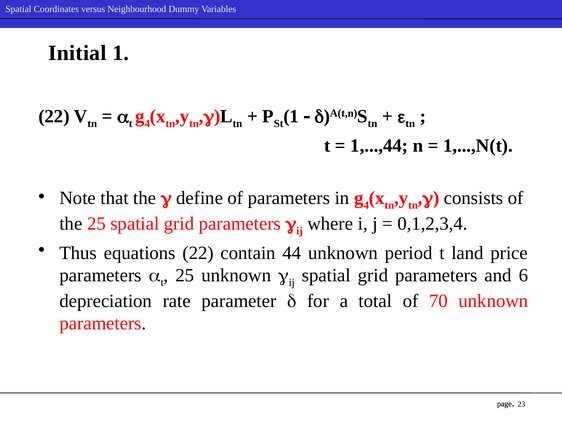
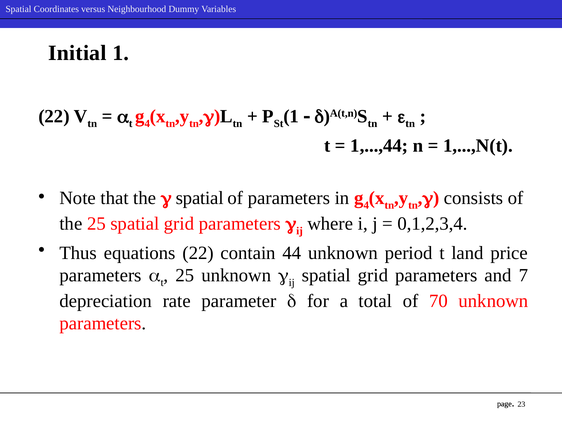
define: define -> spatial (200, 198)
6: 6 -> 7 (523, 276)
